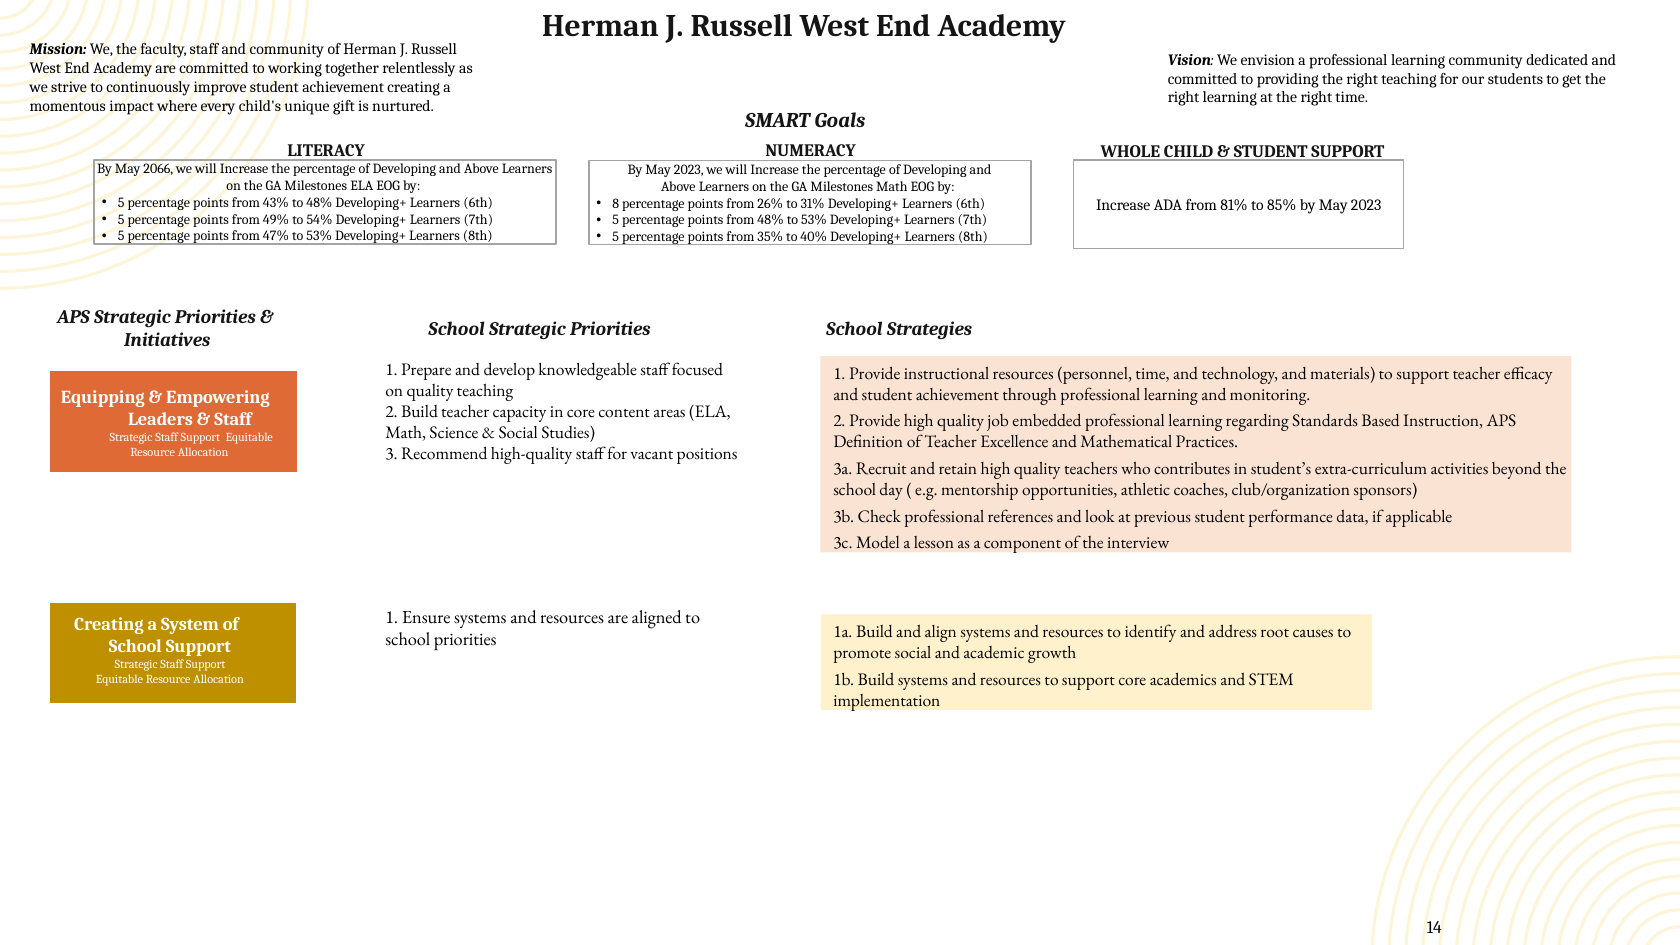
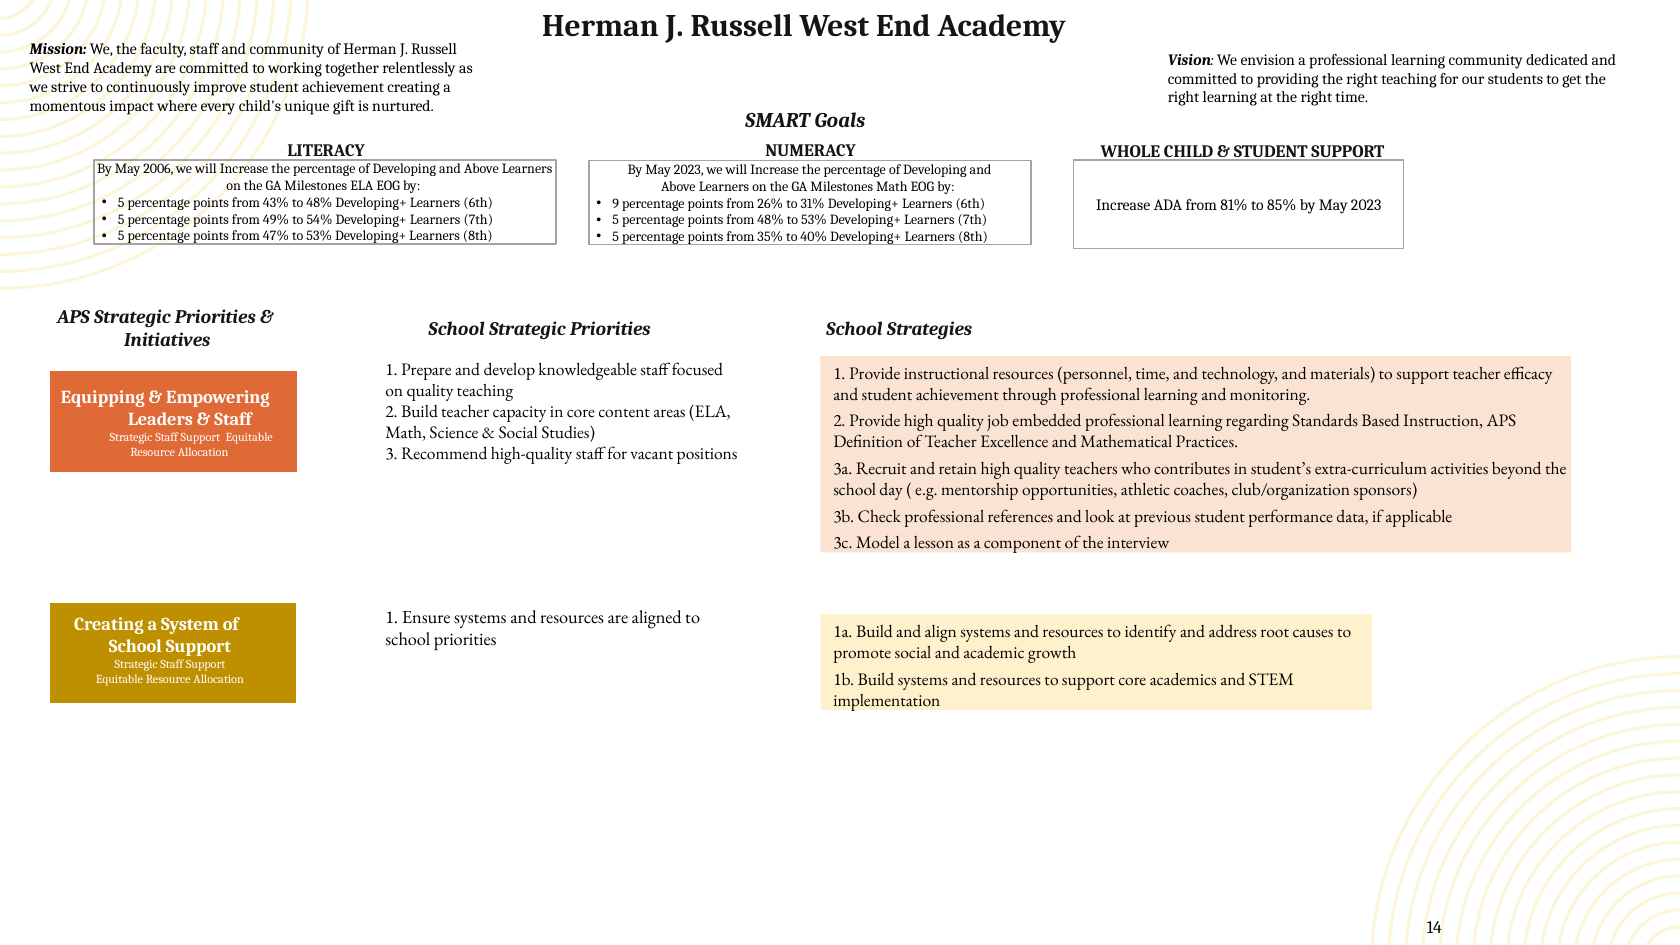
2066: 2066 -> 2006 (158, 169)
8: 8 -> 9 (616, 203)
